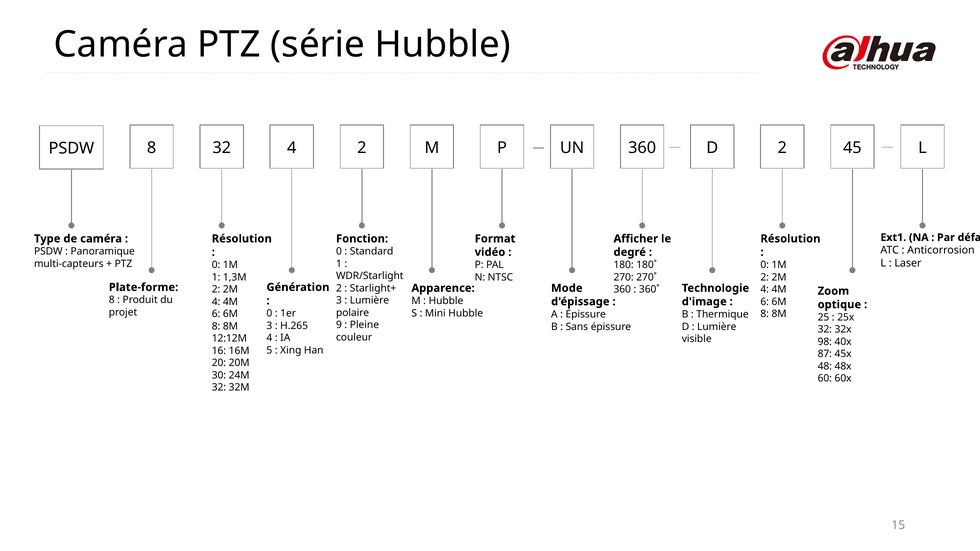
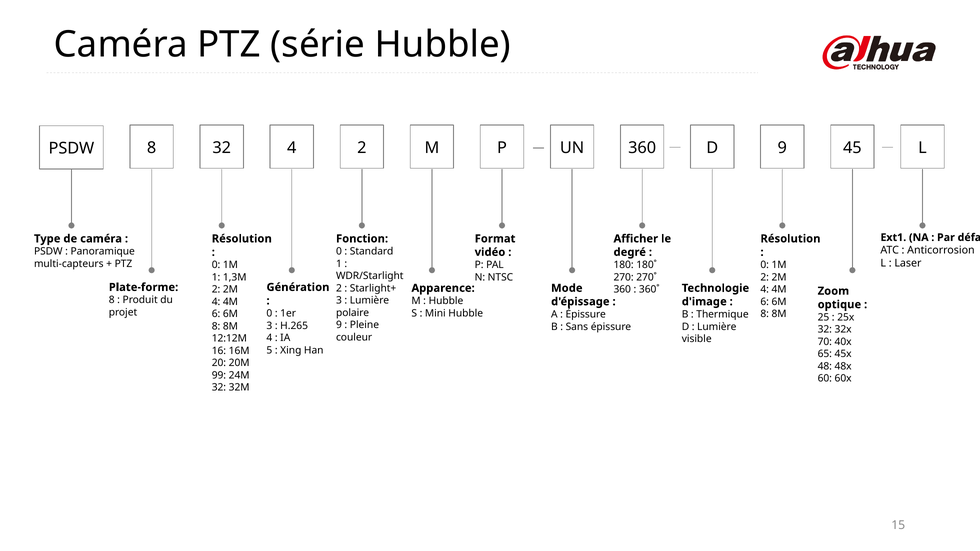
D 2: 2 -> 9 (782, 148)
98: 98 -> 70 (825, 342)
87: 87 -> 65 (825, 354)
30: 30 -> 99 (219, 375)
